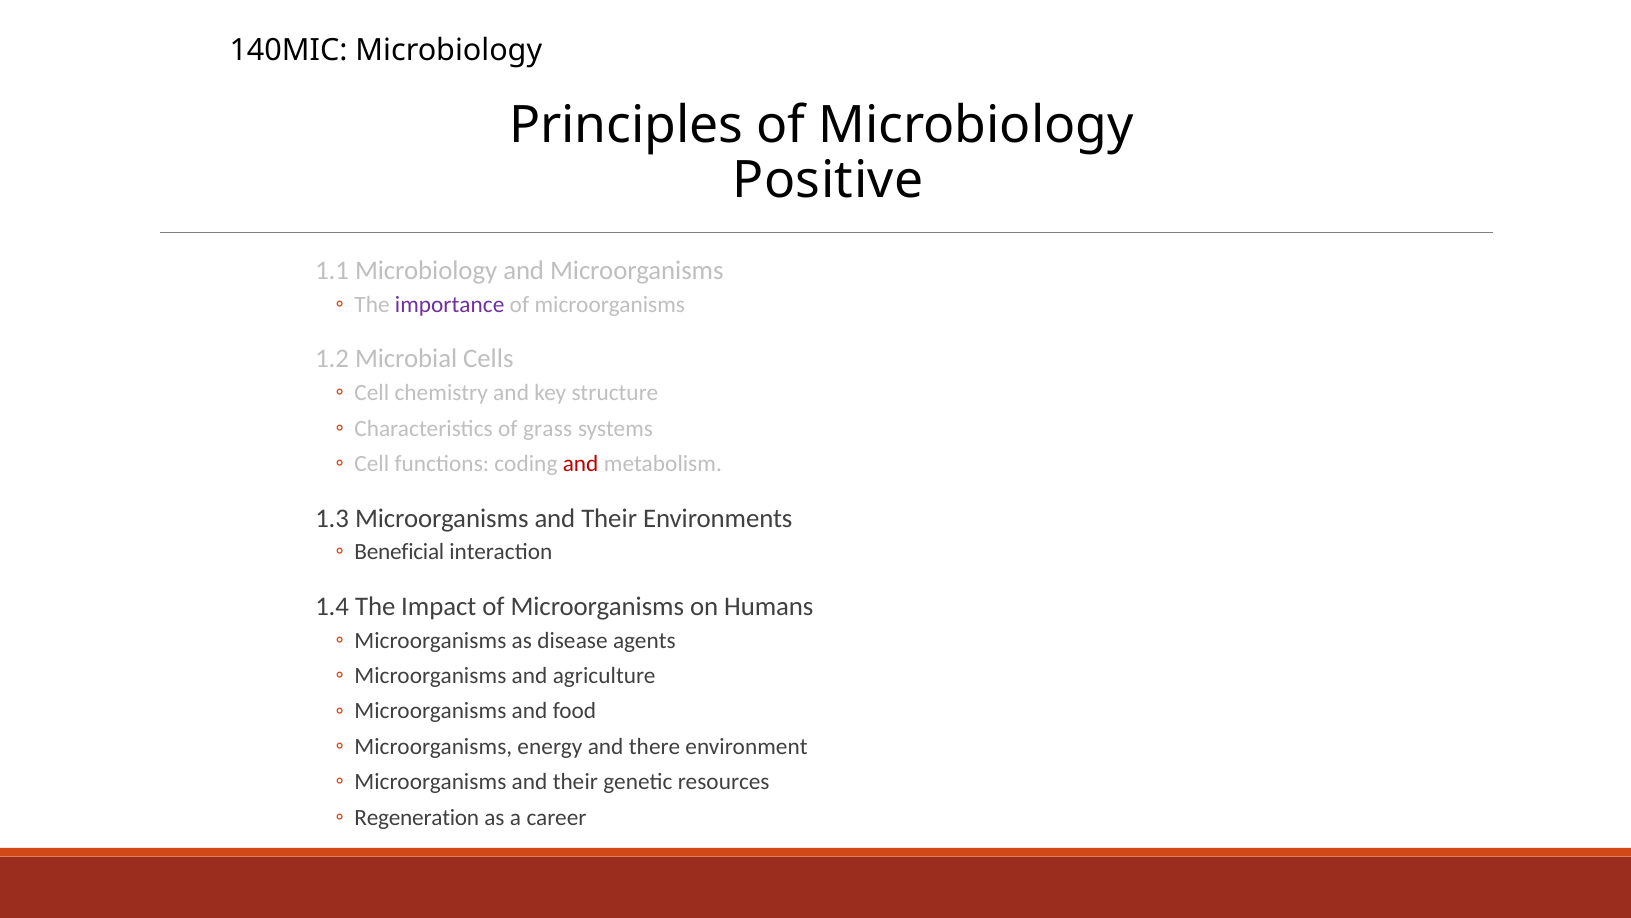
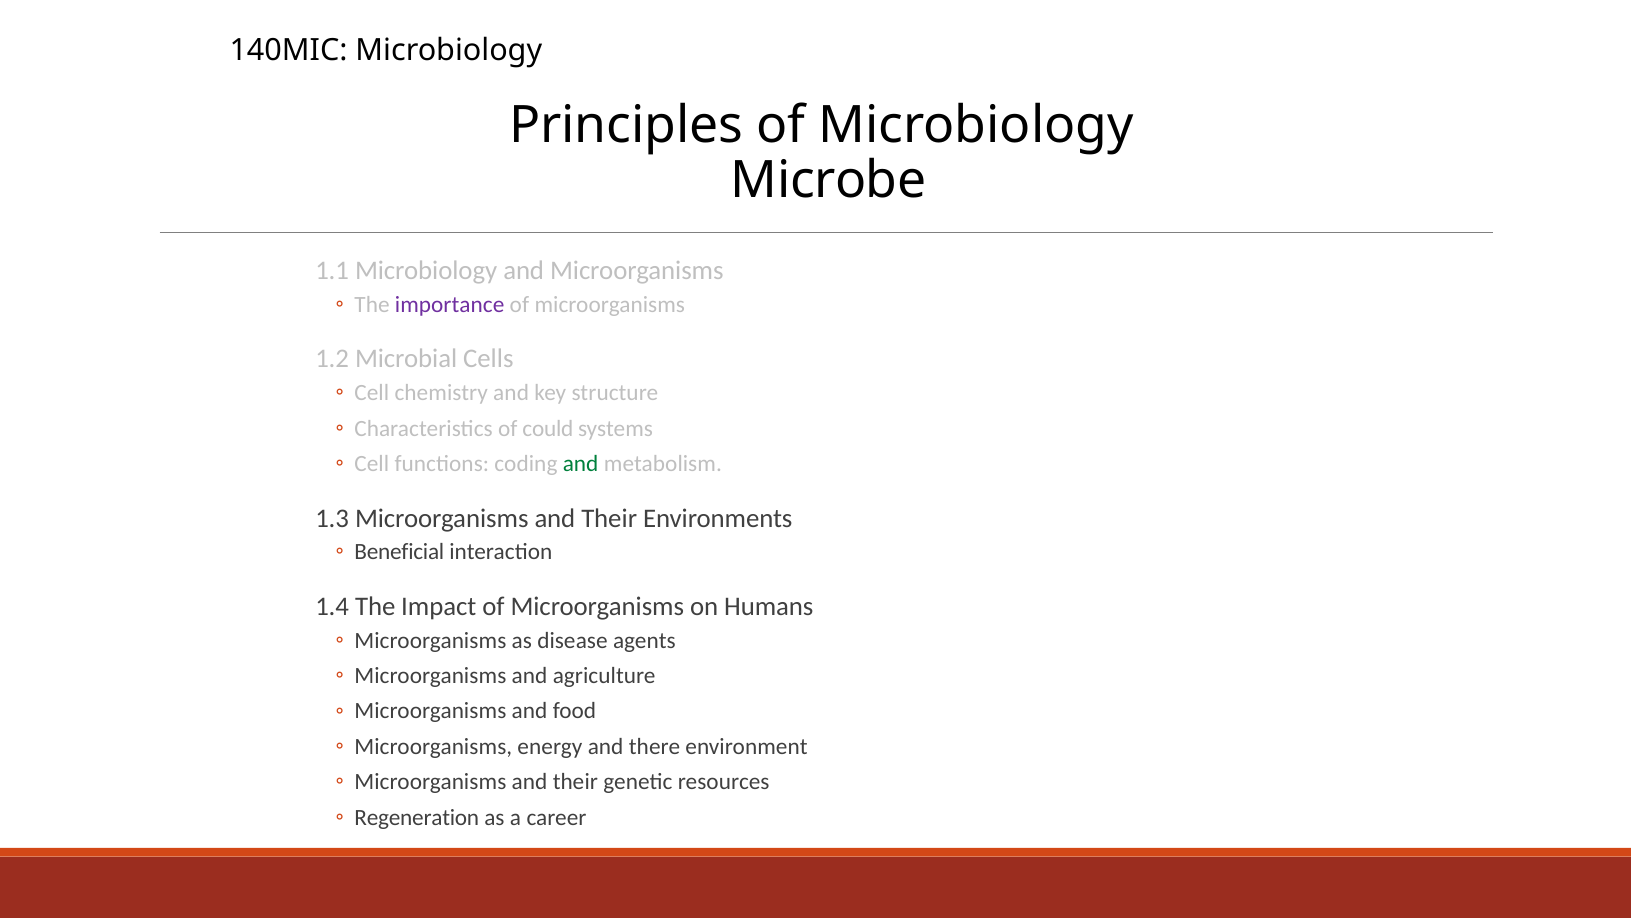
Positive: Positive -> Microbe (829, 181)
grass: grass -> could (548, 428)
and colour: red -> green (581, 464)
